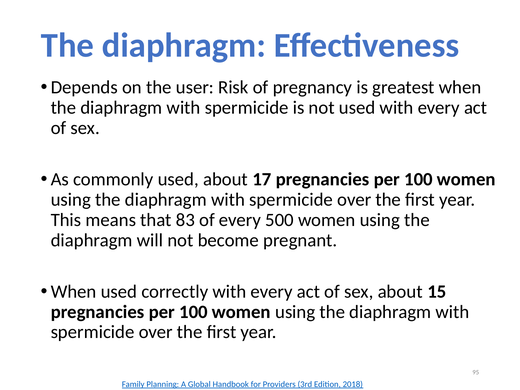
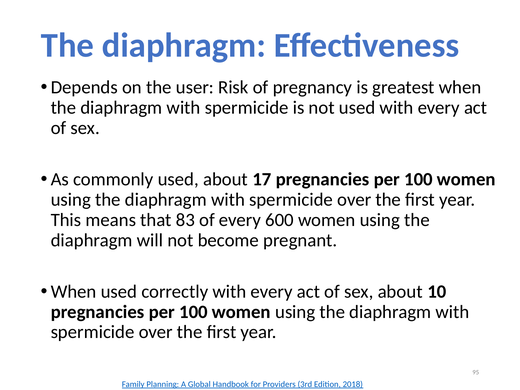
500: 500 -> 600 (280, 220)
15: 15 -> 10 (437, 292)
